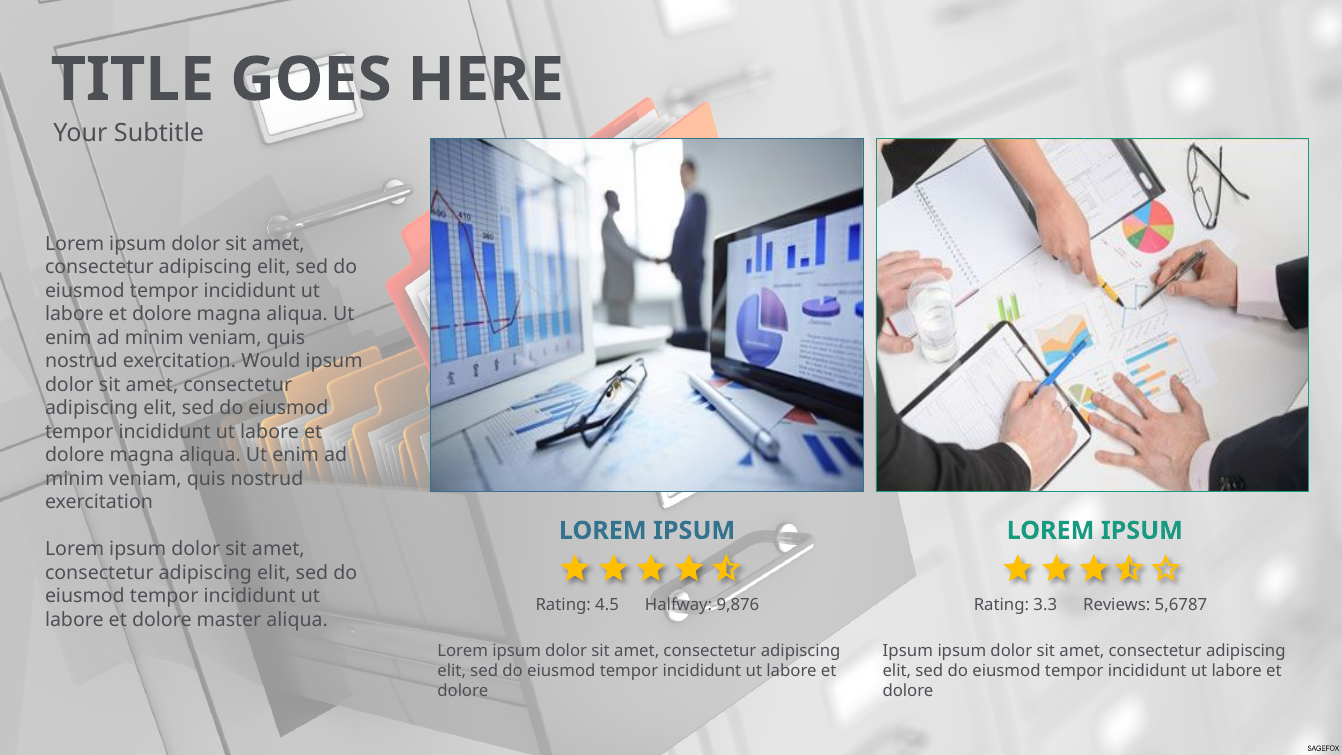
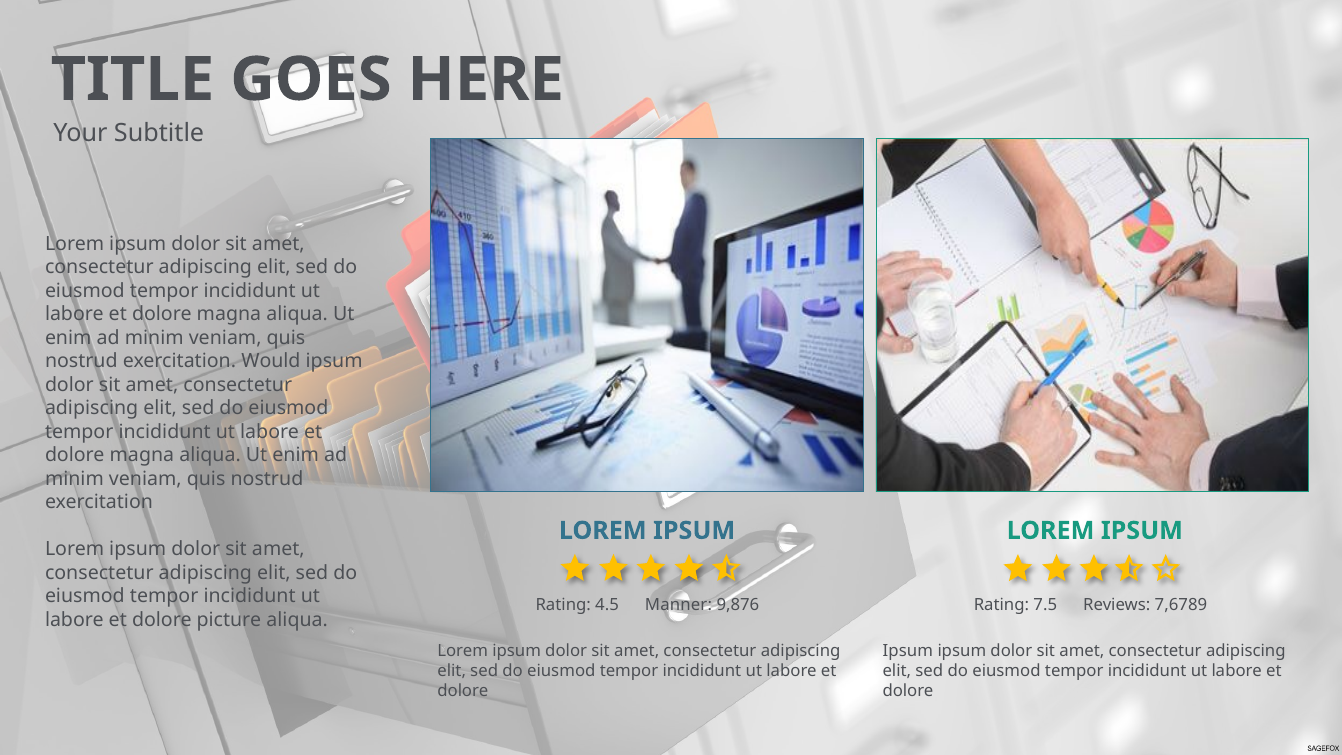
Halfway: Halfway -> Manner (679, 605)
3.3: 3.3 -> 7.5 (1045, 605)
5,6787: 5,6787 -> 7,6789 (1181, 605)
master: master -> picture (229, 620)
